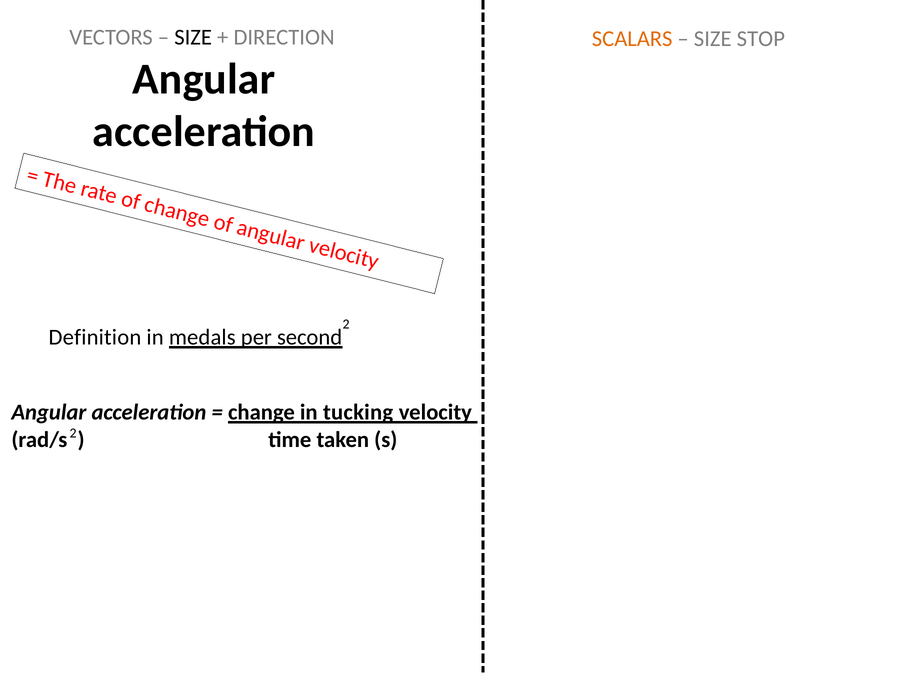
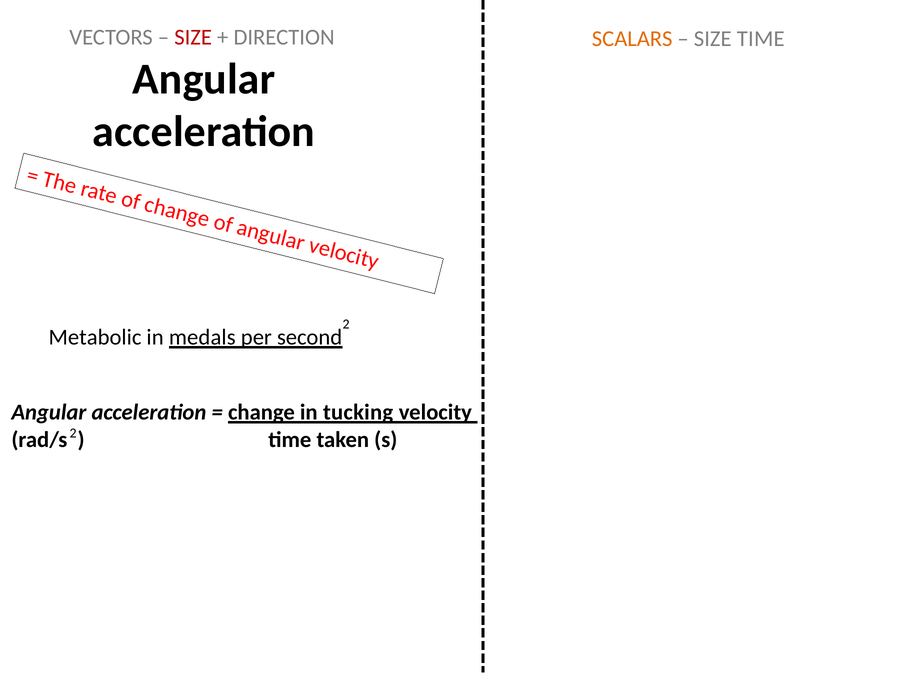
SIZE colour: black -> red (193, 37)
SIZE STOP: STOP -> TIME (761, 39)
Definition: Definition -> Metabolic (95, 337)
